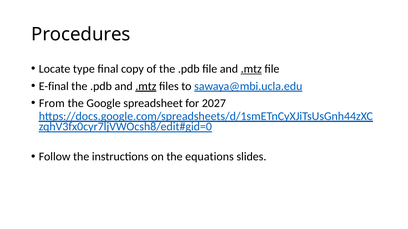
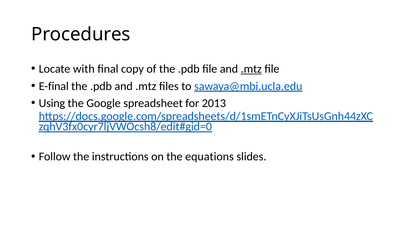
type: type -> with (84, 69)
.mtz underline: present -> none (146, 86)
From: From -> Using (52, 103)
2027: 2027 -> 2013 (214, 103)
